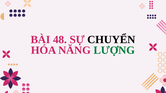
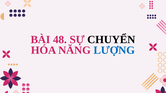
LƯỢNG colour: green -> blue (114, 50)
